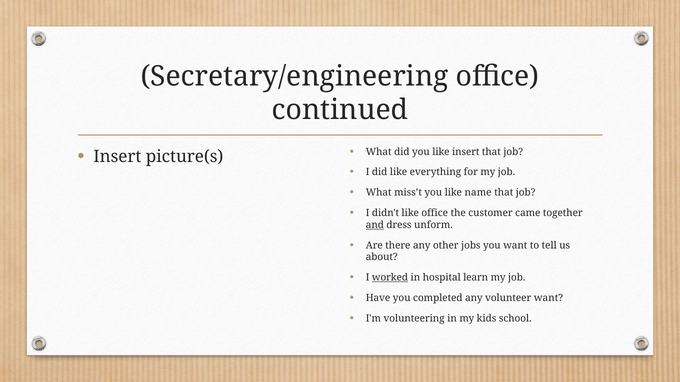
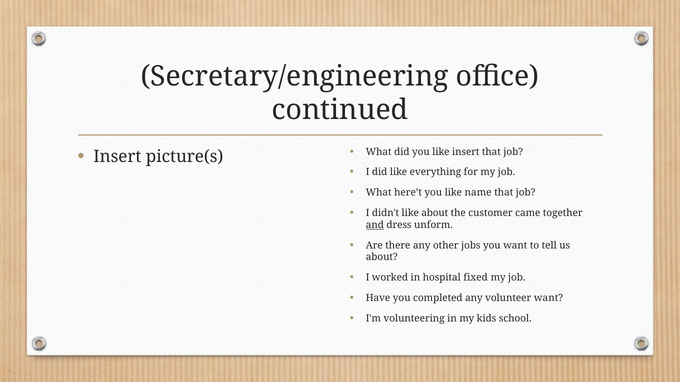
miss’t: miss’t -> here’t (408, 193)
like office: office -> about (435, 213)
worked underline: present -> none (390, 278)
learn: learn -> fixed (476, 278)
